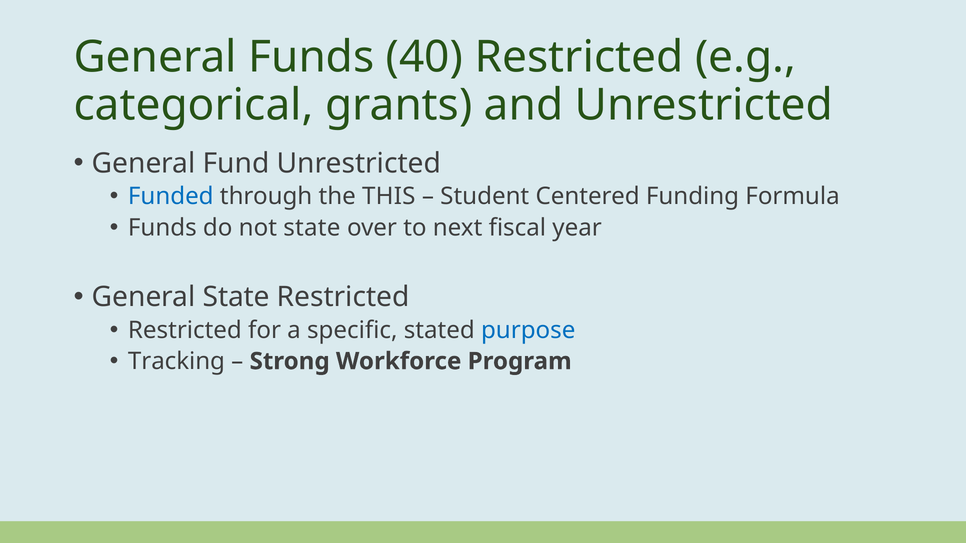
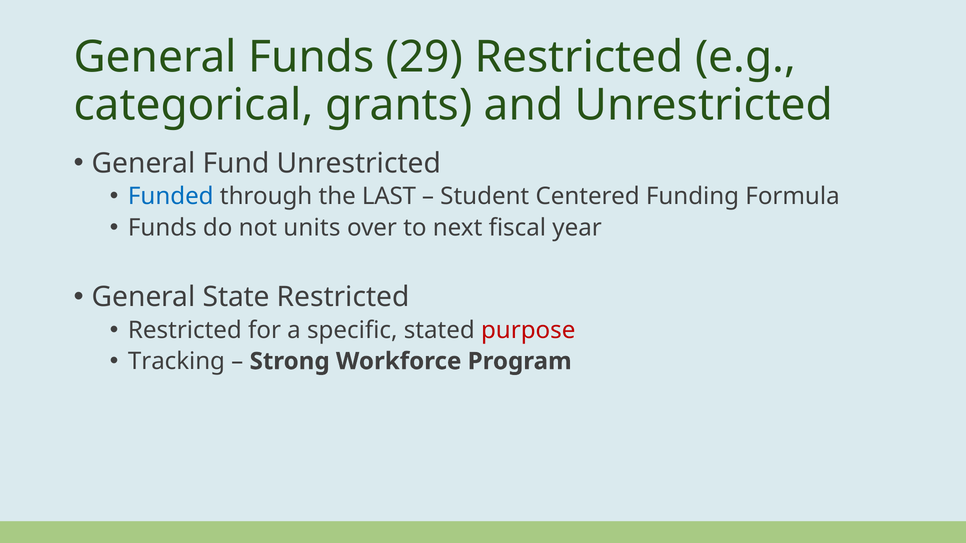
40: 40 -> 29 (424, 57)
THIS: THIS -> LAST (389, 197)
not state: state -> units (312, 228)
purpose colour: blue -> red (528, 330)
